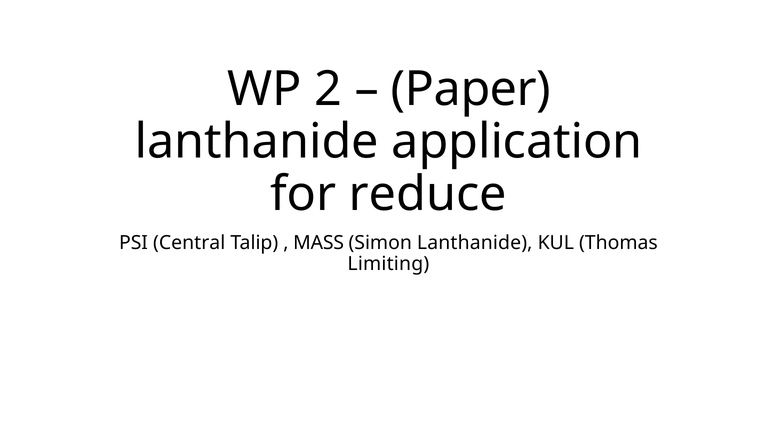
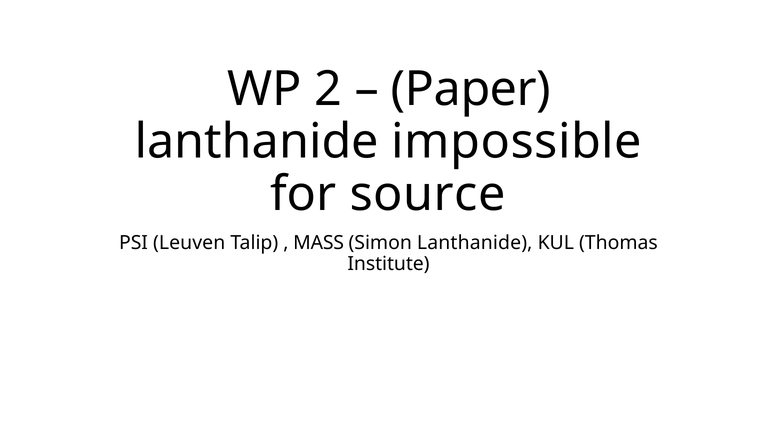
application: application -> impossible (517, 142)
reduce: reduce -> source (428, 194)
Central: Central -> Leuven (189, 243)
Limiting: Limiting -> Institute (389, 264)
